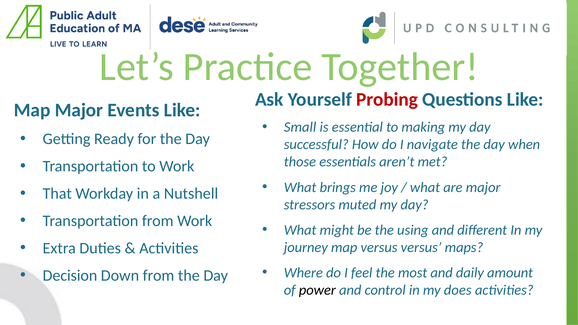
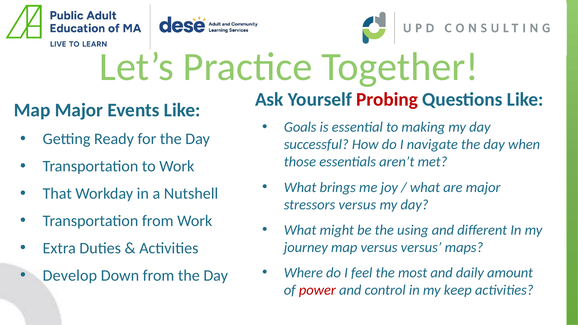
Small: Small -> Goals (300, 127)
stressors muted: muted -> versus (357, 205)
Decision: Decision -> Develop (70, 276)
power colour: black -> red (317, 290)
does: does -> keep (458, 290)
